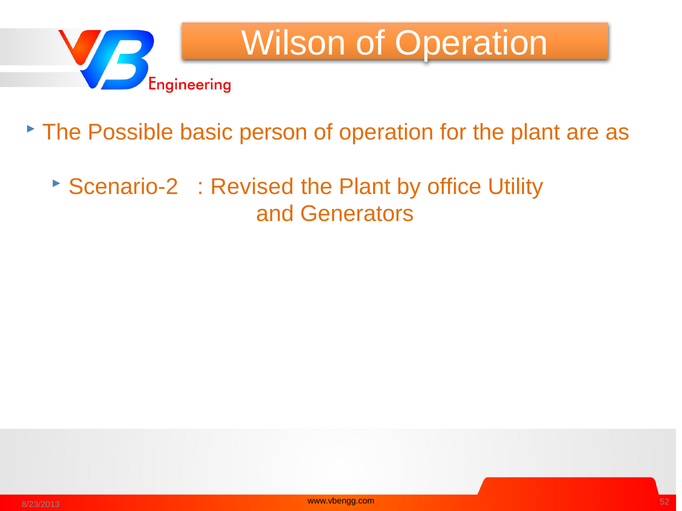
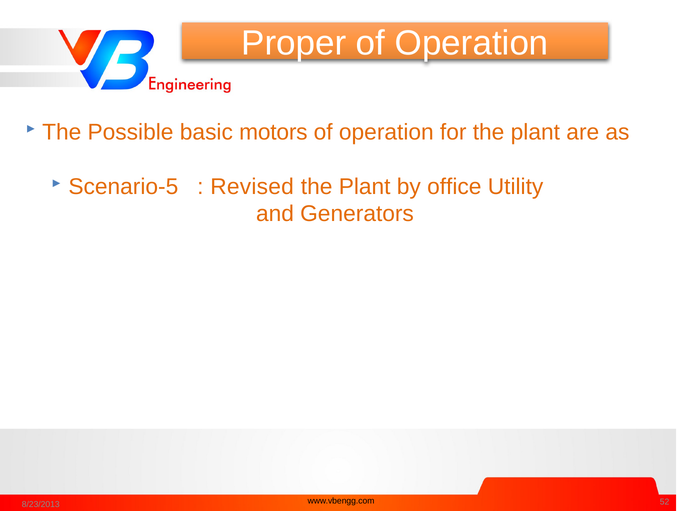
Wilson: Wilson -> Proper (294, 43)
person: person -> motors (273, 132)
Scenario-2: Scenario-2 -> Scenario-5 (123, 187)
